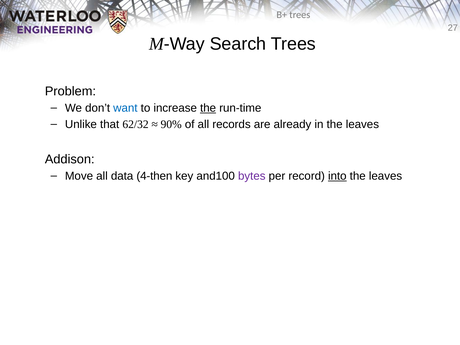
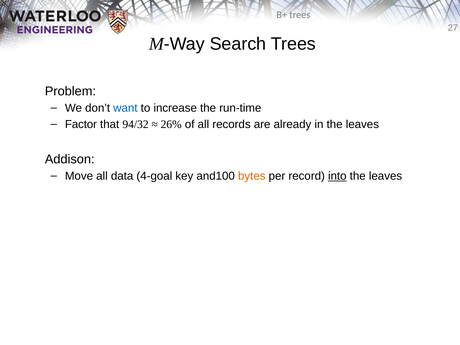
the underline: present -> none (208, 108)
Unlike: Unlike -> Factor (81, 124)
62/32: 62/32 -> 94/32 (136, 124)
90%: 90% -> 26% (171, 124)
4-then: 4-then -> 4-goal (154, 176)
bytes colour: purple -> orange (252, 176)
